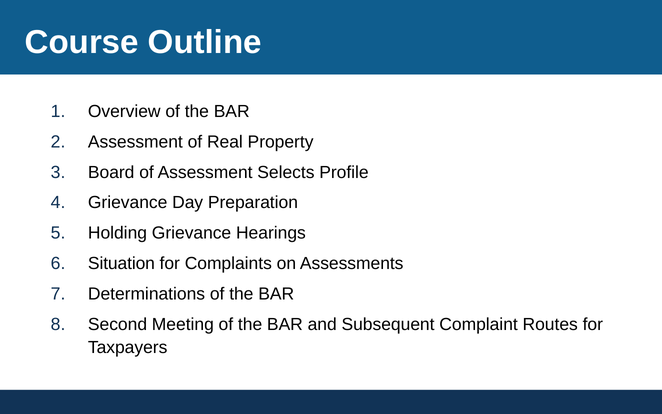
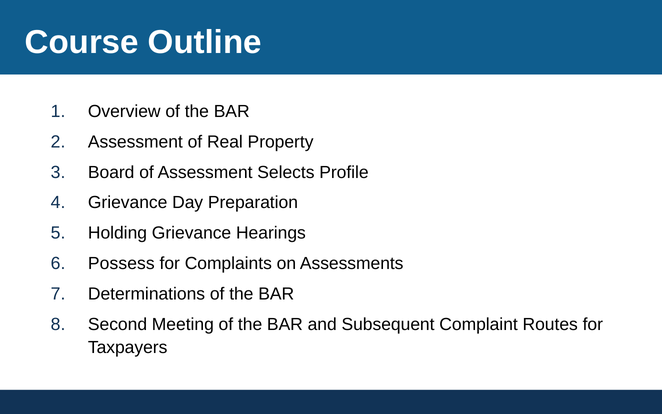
Situation: Situation -> Possess (121, 263)
